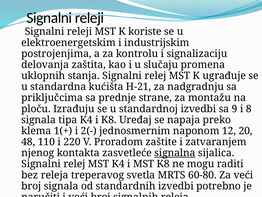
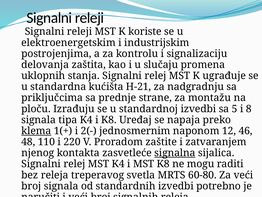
9: 9 -> 5 (235, 109)
klema underline: none -> present (36, 131)
20: 20 -> 46 (246, 131)
